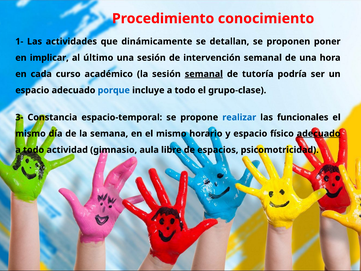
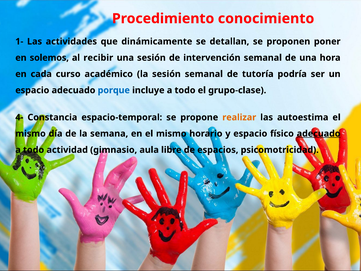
implicar: implicar -> solemos (49, 58)
último: último -> recibir (98, 58)
semanal underline: present -> none (204, 74)
3-: 3- -> 4- (19, 117)
realizar colour: blue -> orange (239, 117)
funcionales: funcionales -> autoestima (303, 117)
